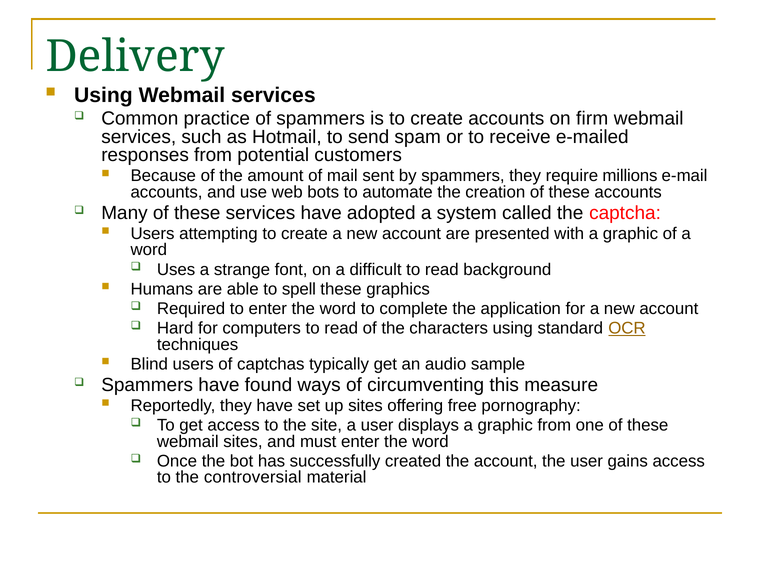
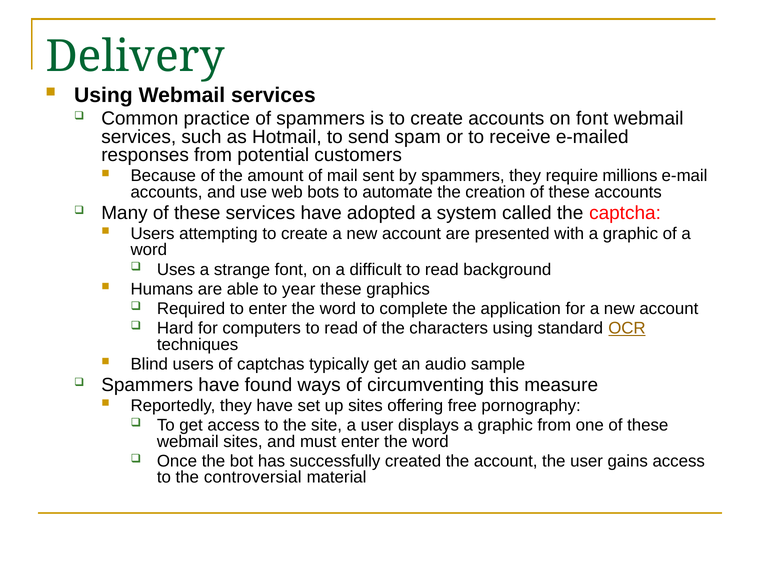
on firm: firm -> font (592, 119)
spell: spell -> year (299, 289)
